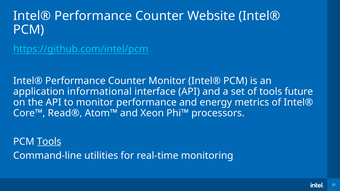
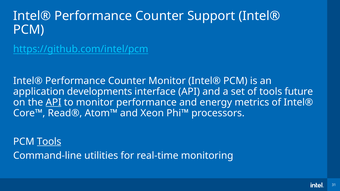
Website: Website -> Support (211, 16)
informational: informational -> developments (100, 92)
API underline: none -> present (54, 102)
